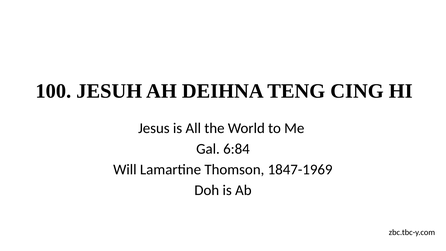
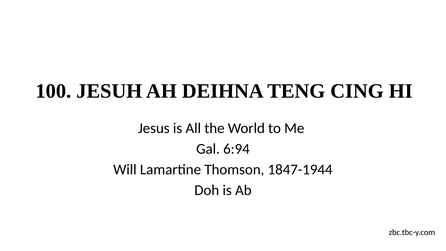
6:84: 6:84 -> 6:94 (236, 149)
1847-1969: 1847-1969 -> 1847-1944 (300, 170)
